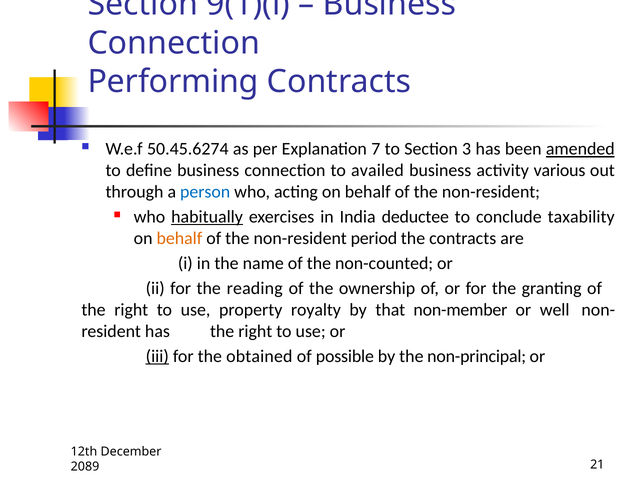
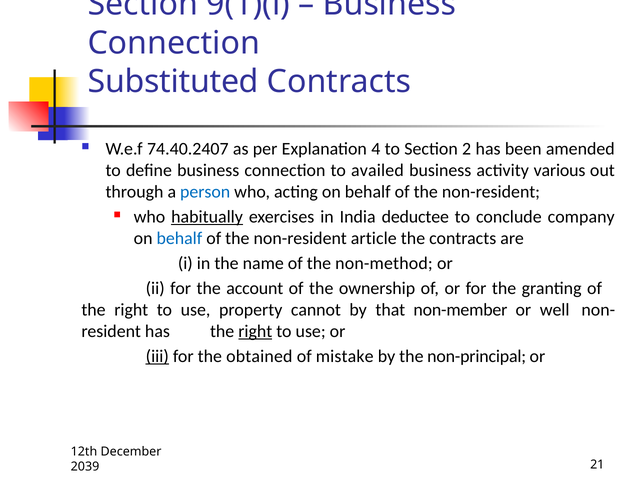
Performing: Performing -> Substituted (173, 82)
50.45.6274: 50.45.6274 -> 74.40.2407 (188, 149)
7: 7 -> 4 (376, 149)
3: 3 -> 2 (467, 149)
amended underline: present -> none (580, 149)
taxability: taxability -> company (581, 217)
behalf colour: orange -> blue (179, 238)
period: period -> article (374, 238)
non-counted: non-counted -> non-method (384, 264)
reading: reading -> account (255, 289)
royalty: royalty -> cannot (316, 310)
right underline: none -> present (255, 331)
possible: possible -> mistake (345, 356)
2089: 2089 -> 2039 (85, 467)
